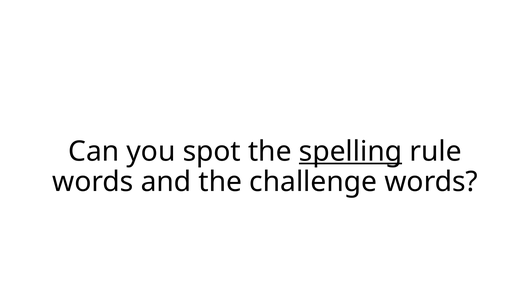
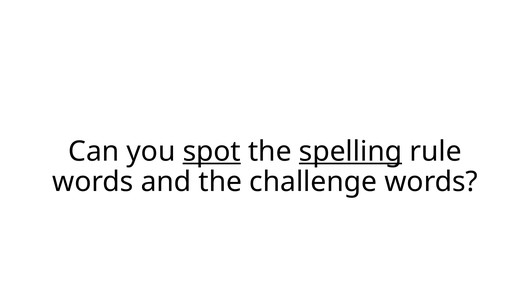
spot underline: none -> present (212, 151)
